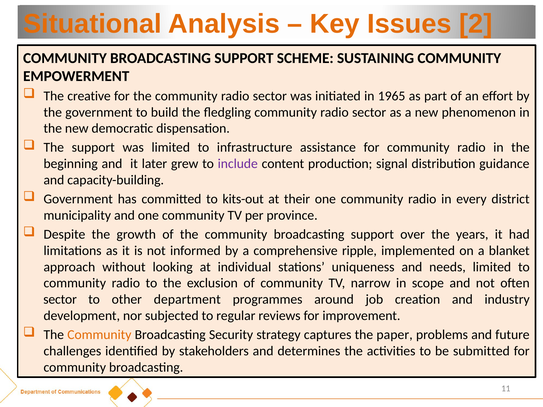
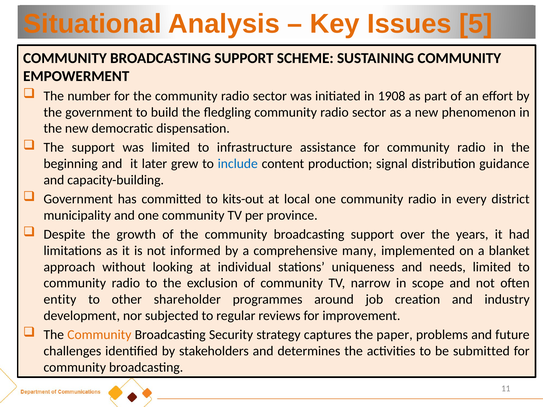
2: 2 -> 5 (476, 24)
creative: creative -> number (89, 96)
1965: 1965 -> 1908 (392, 96)
include colour: purple -> blue (238, 164)
their: their -> local (297, 199)
ripple: ripple -> many (359, 251)
sector: sector -> entity (60, 300)
department: department -> shareholder (187, 300)
